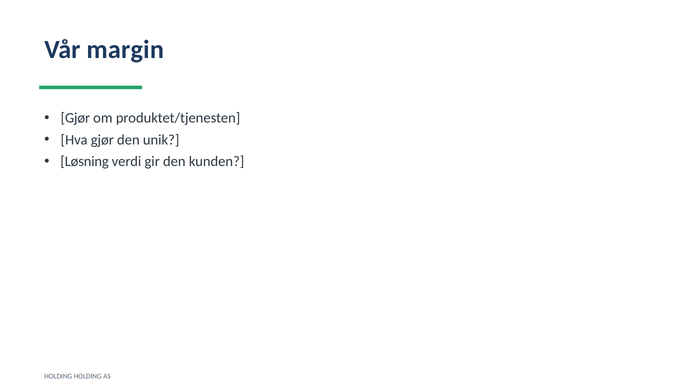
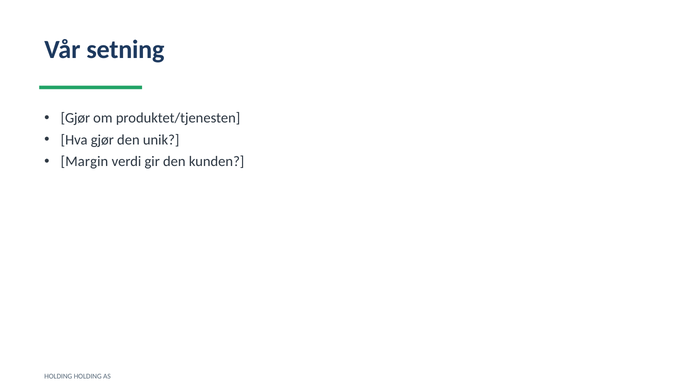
margin: margin -> setning (125, 50)
Løsning: Løsning -> Margin (84, 162)
